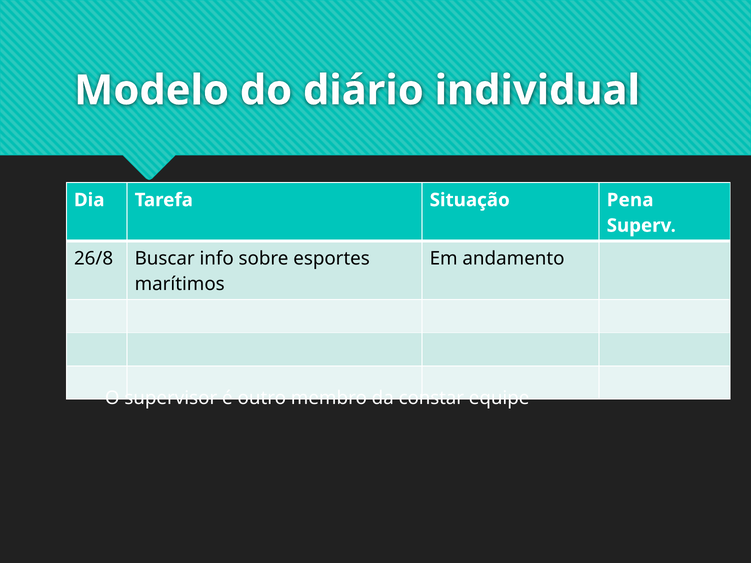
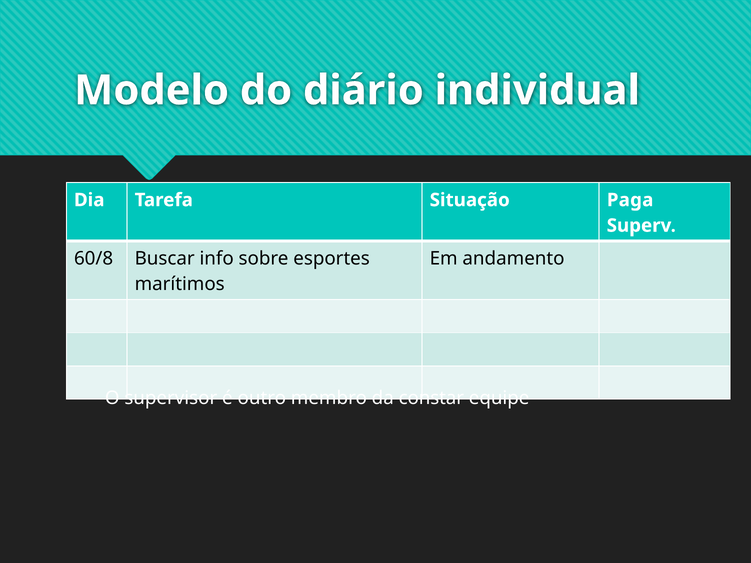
Pena: Pena -> Paga (630, 200)
26/8: 26/8 -> 60/8 (94, 259)
